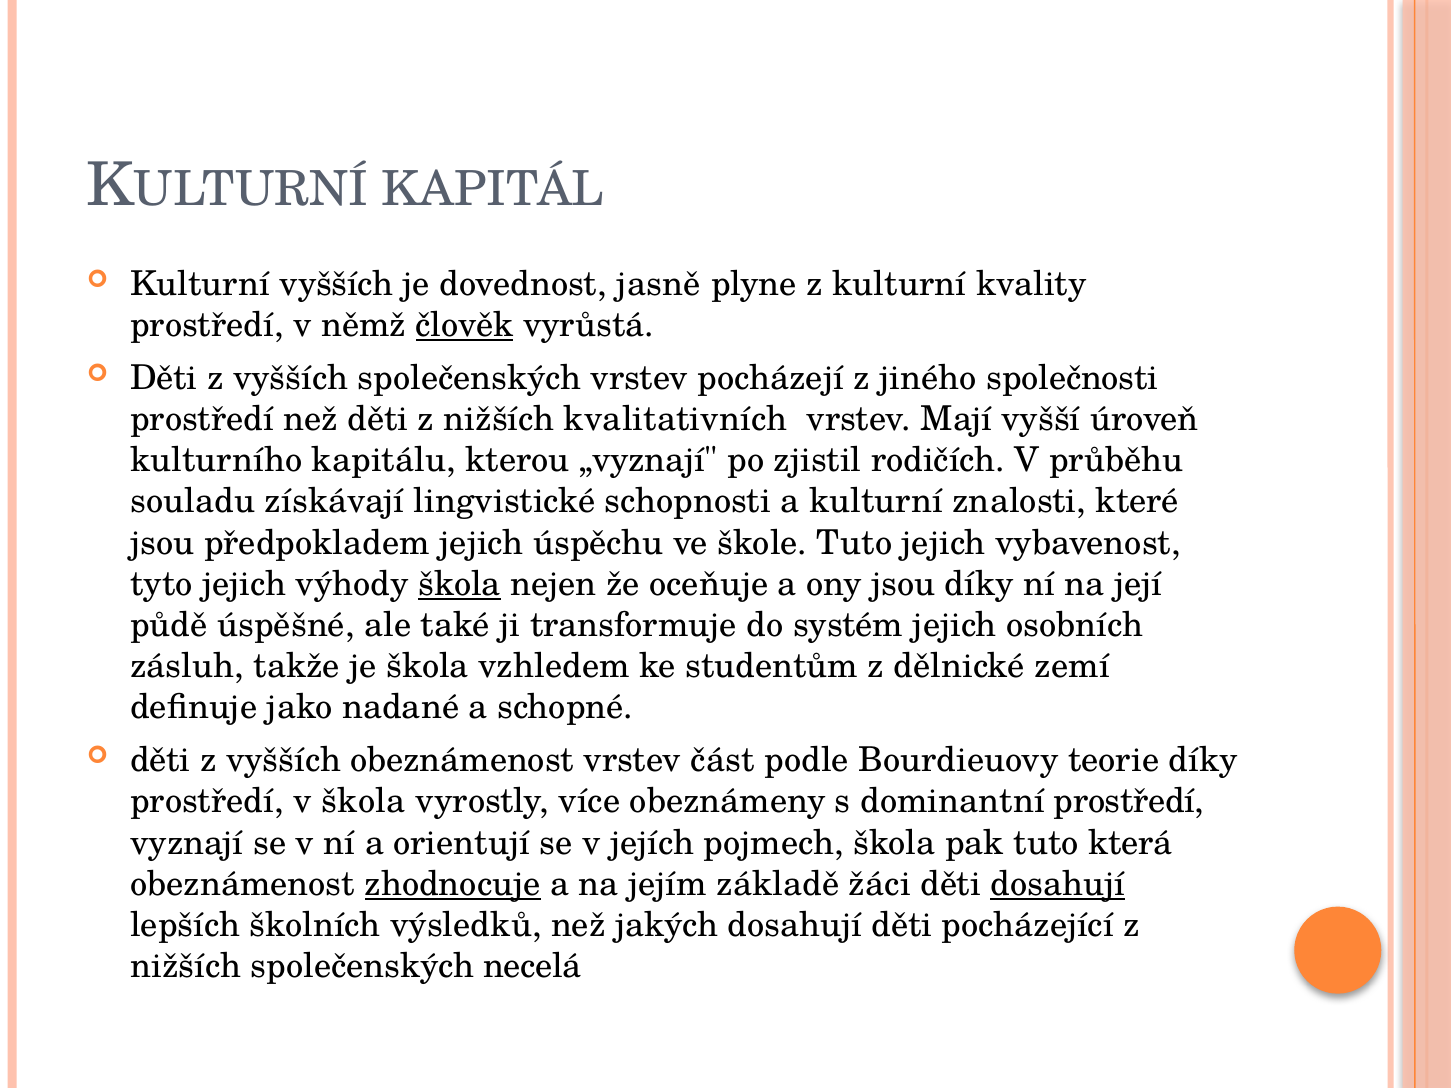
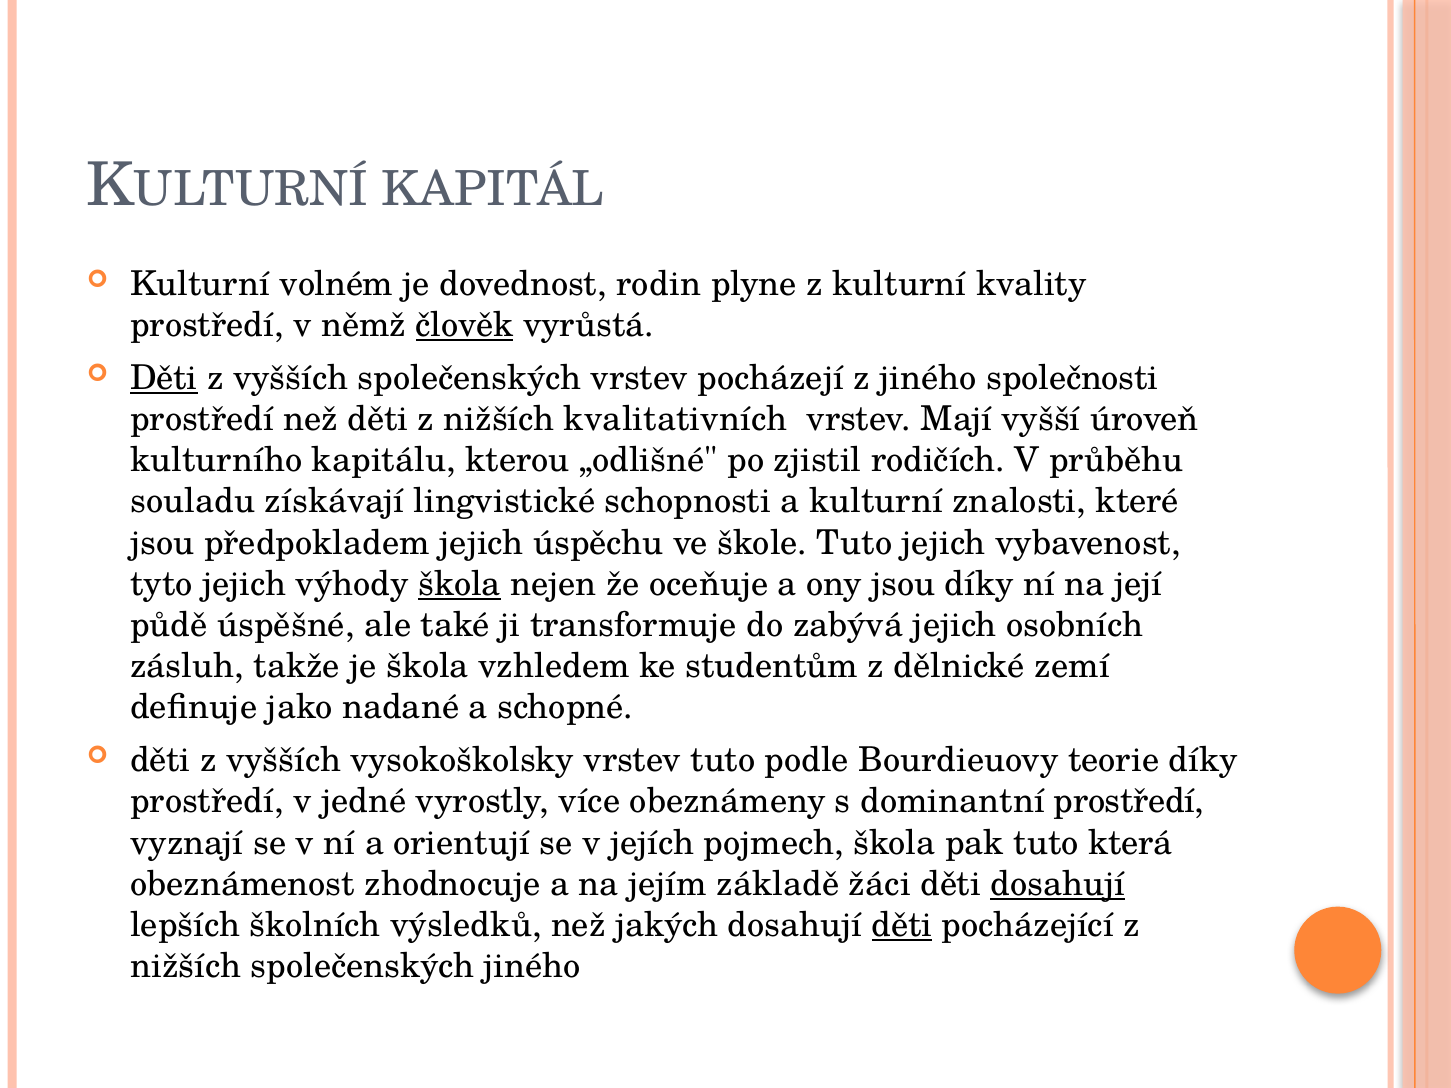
Kulturní vyšších: vyšších -> volném (337, 284)
jasně: jasně -> rodin (659, 284)
Děti underline: none -> present (164, 378)
„vyznají: „vyznají -> „odlišné (648, 461)
systém: systém -> zabývá (848, 625)
vyšších obeznámenost: obeznámenost -> vysokoškolsky (462, 761)
vrstev část: část -> tuto (723, 761)
v škola: škola -> jedné (364, 802)
zhodnocuje underline: present -> none (453, 884)
děti underline: none -> present (902, 925)
společenských necelá: necelá -> jiného (532, 966)
